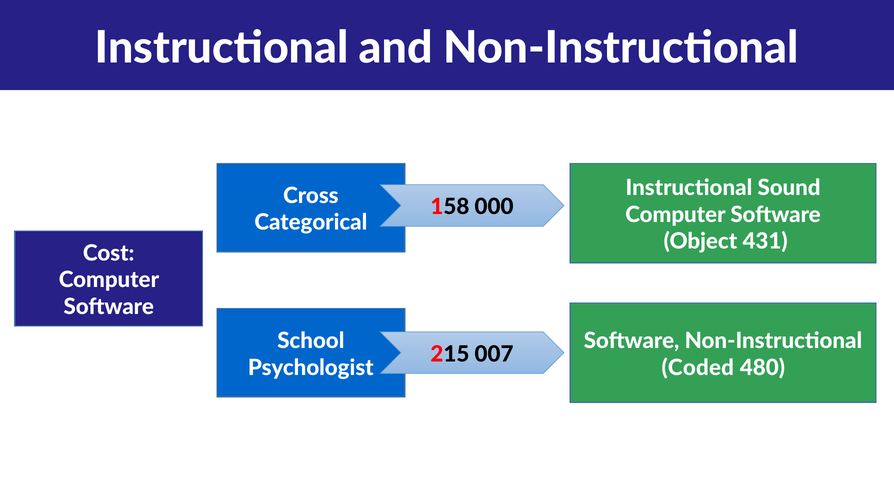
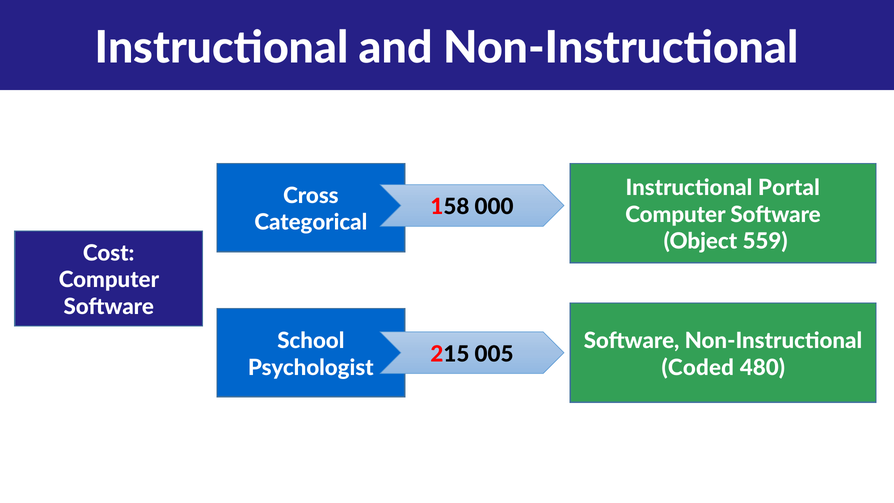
Sound: Sound -> Portal (789, 188)
431: 431 -> 559 (765, 241)
007: 007 -> 005 (494, 354)
